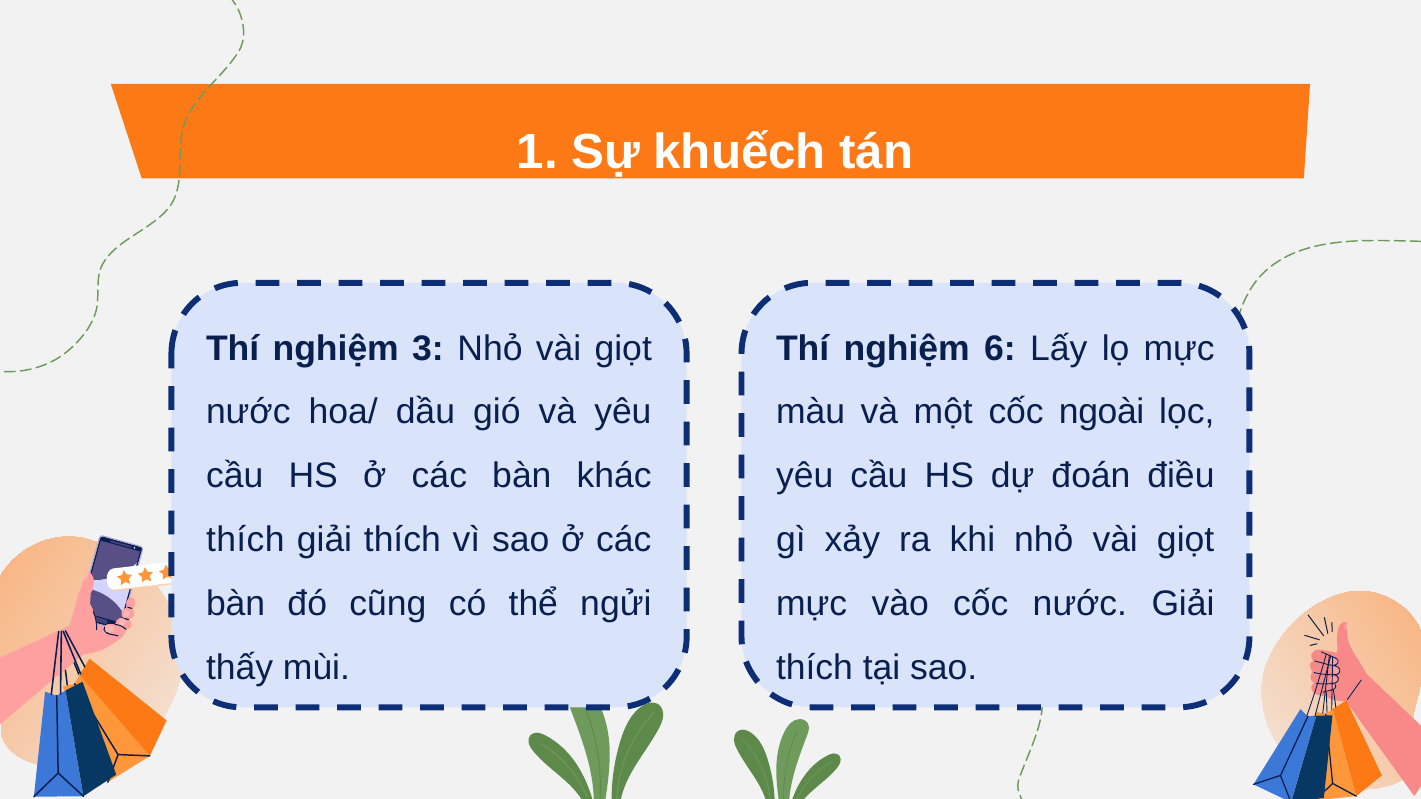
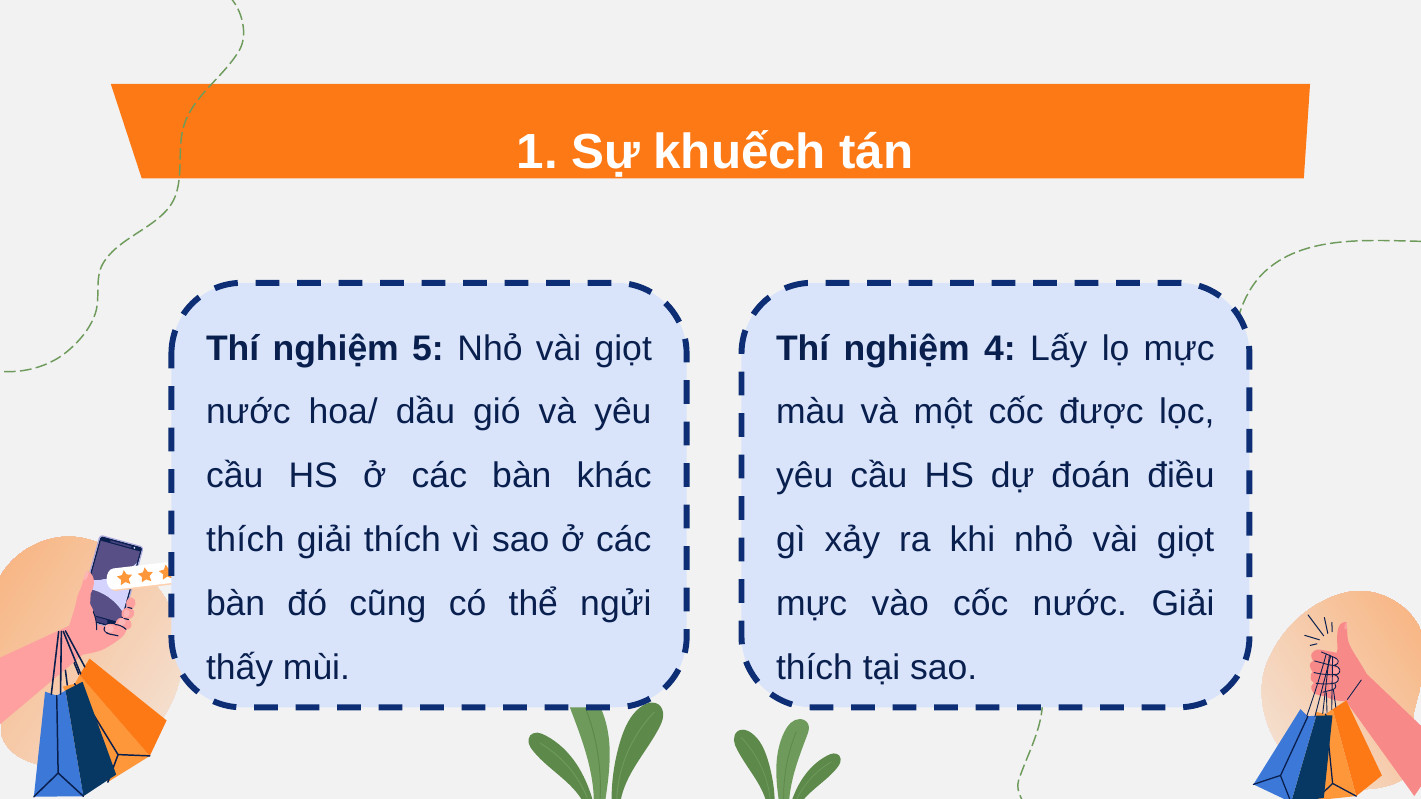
3: 3 -> 5 (428, 349)
6: 6 -> 4 (1000, 349)
ngoài: ngoài -> được (1101, 412)
